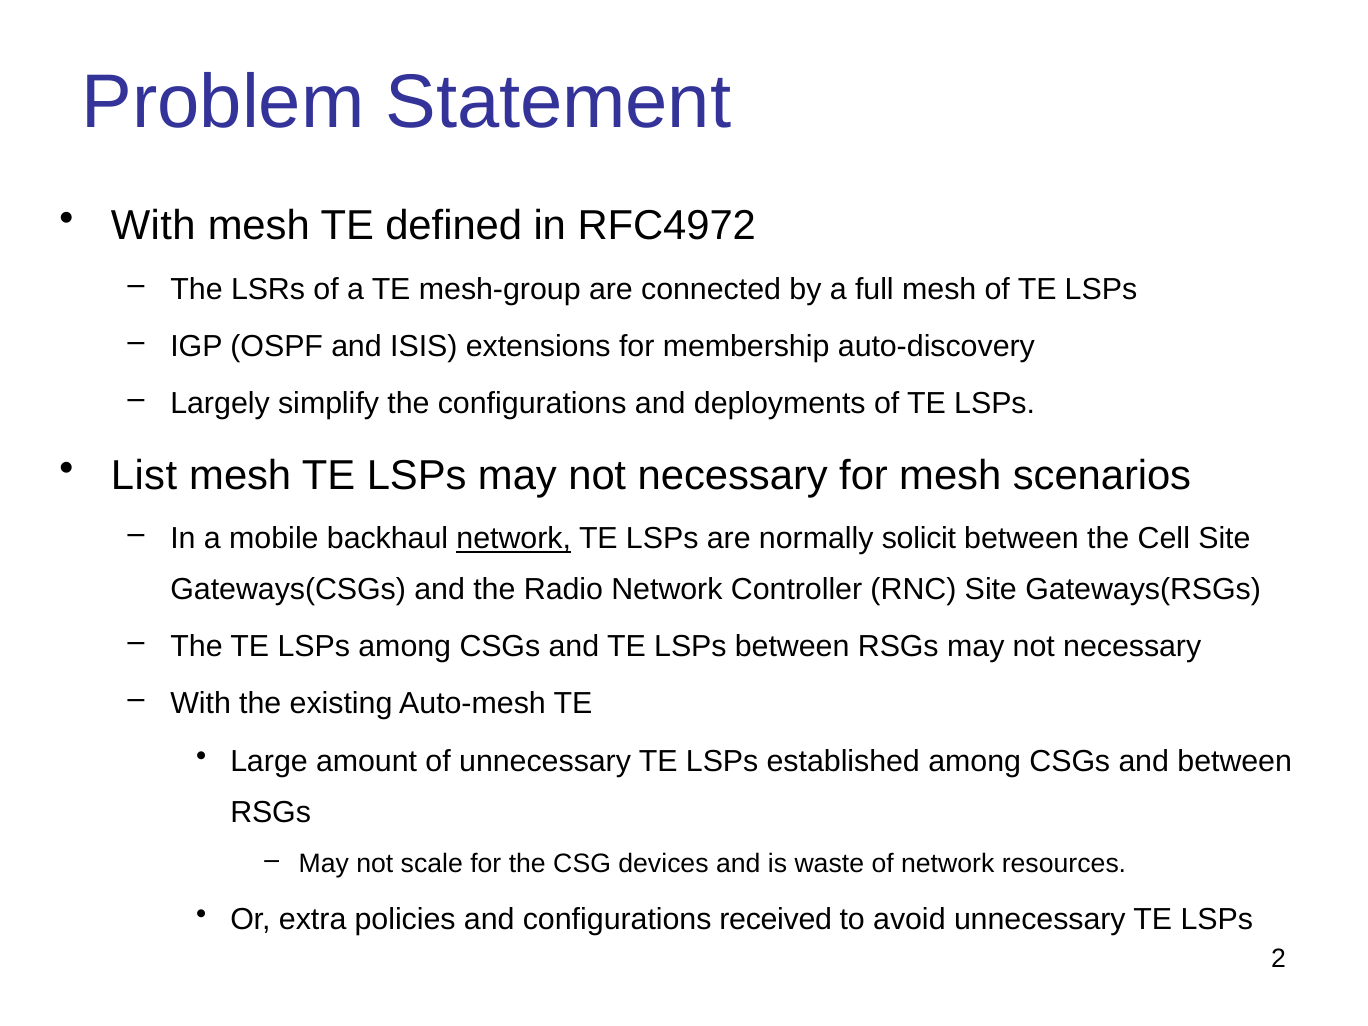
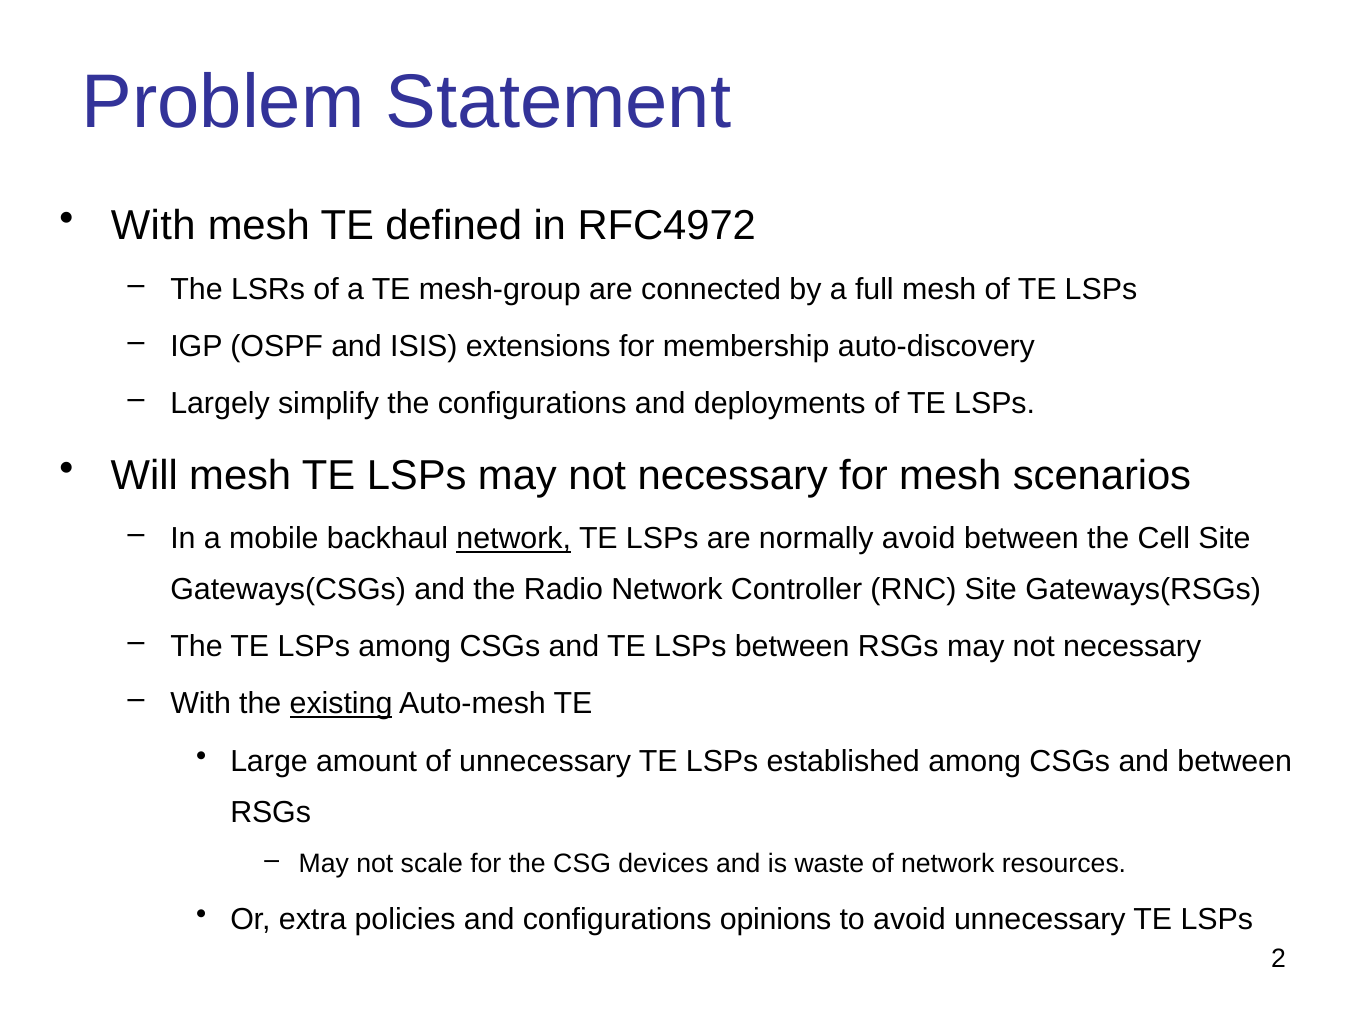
List: List -> Will (144, 476)
normally solicit: solicit -> avoid (919, 539)
existing underline: none -> present (341, 704)
received: received -> opinions (776, 919)
